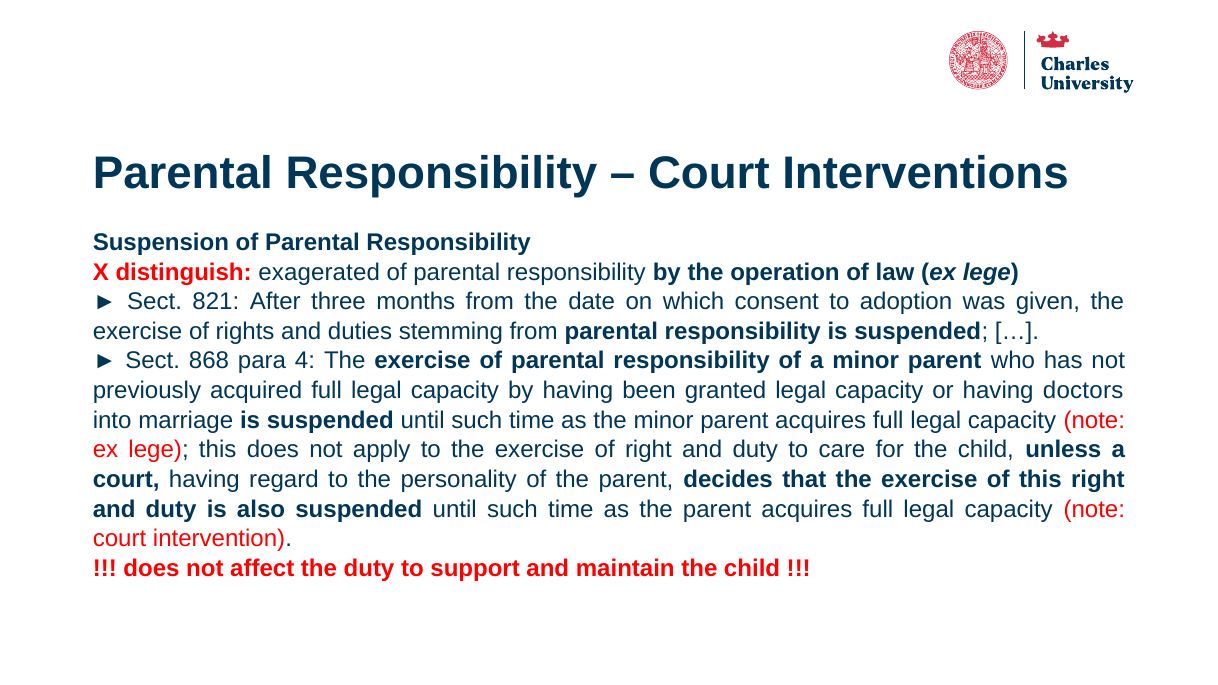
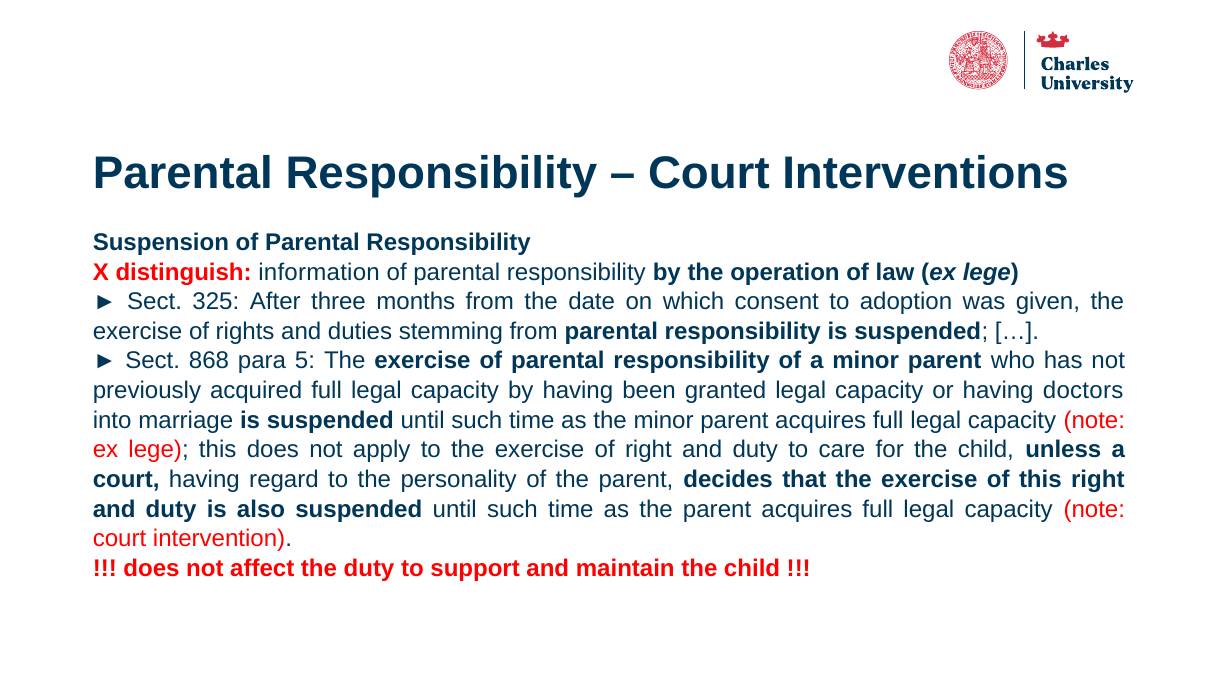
exagerated: exagerated -> information (319, 272)
821: 821 -> 325 (216, 302)
4: 4 -> 5 (305, 361)
